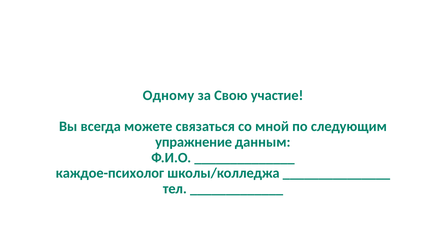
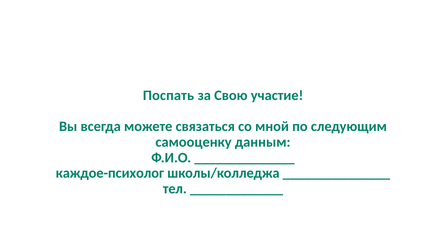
Одному: Одному -> Поспать (168, 95)
упражнение: упражнение -> самооценку (194, 142)
